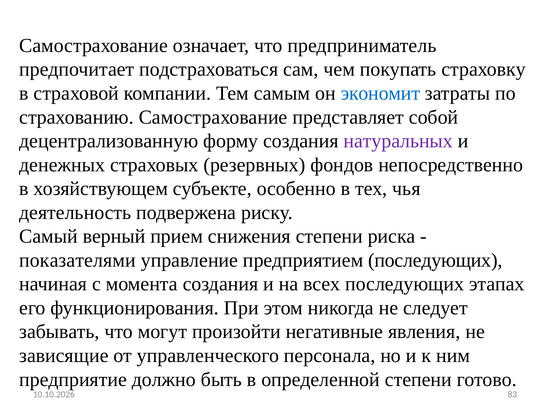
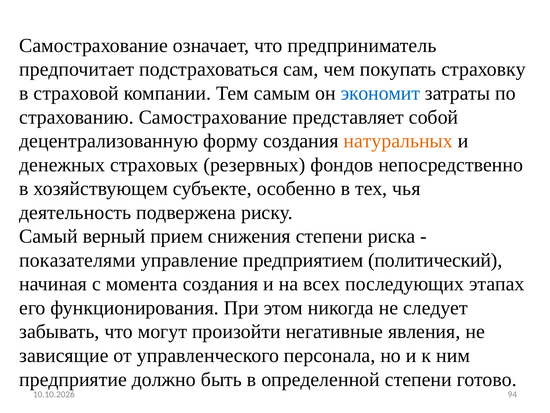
натуральных colour: purple -> orange (398, 141)
предприятием последующих: последующих -> политический (435, 260)
83: 83 -> 94 (512, 394)
